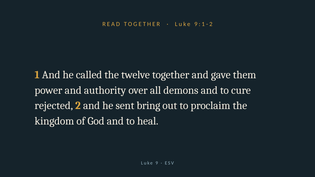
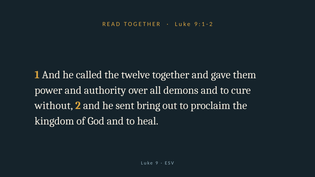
rejected: rejected -> without (54, 106)
